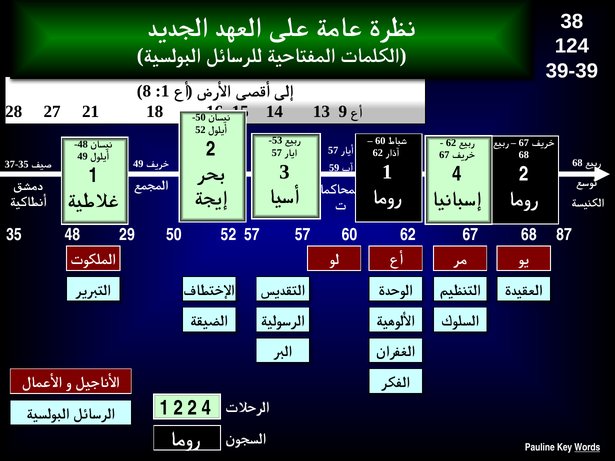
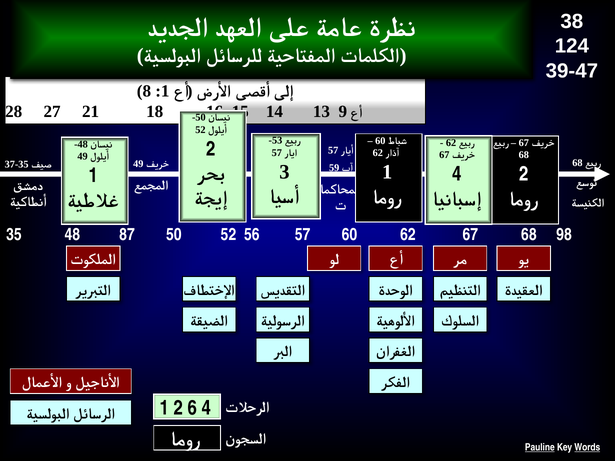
39-39: 39-39 -> 39-47 (572, 71)
29: 29 -> 87 (127, 235)
52 57: 57 -> 56 (252, 235)
87: 87 -> 98 (564, 235)
2 2: 2 -> 6 (192, 408)
Pauline underline: none -> present (540, 448)
